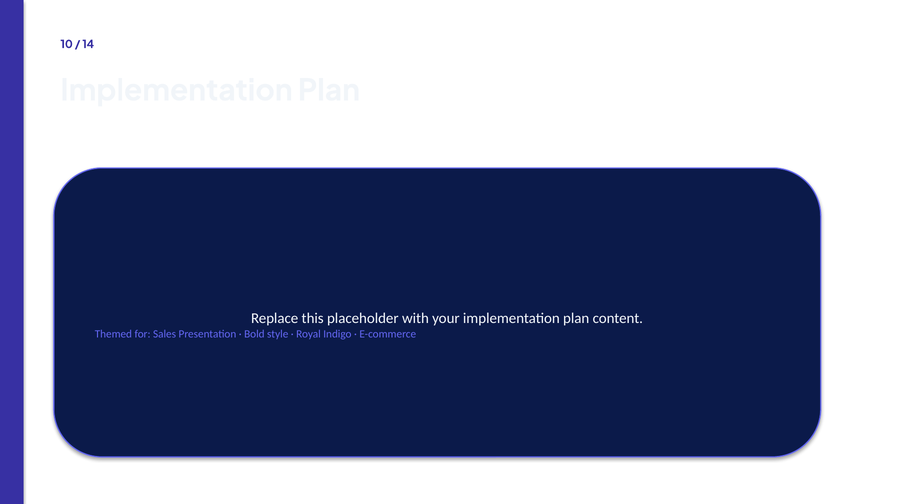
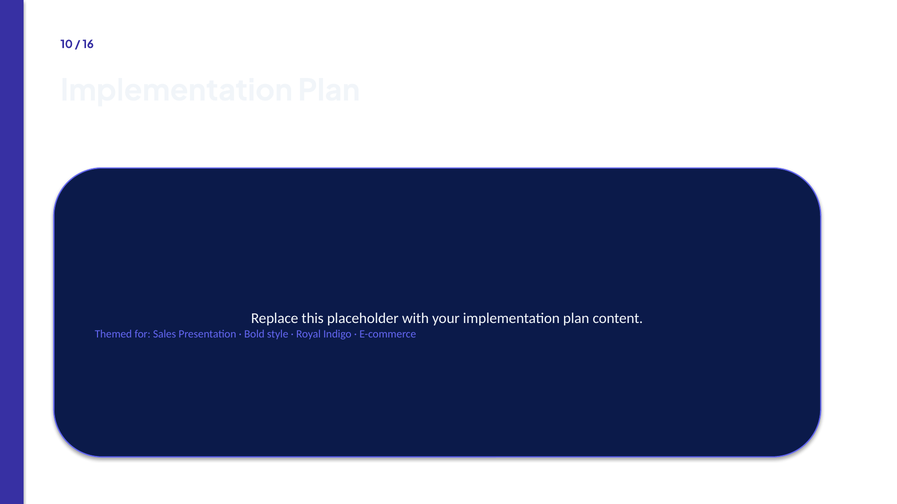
14: 14 -> 16 (88, 44)
